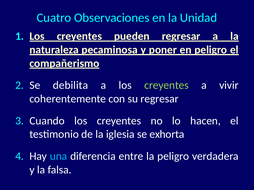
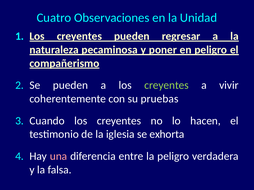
Se debilita: debilita -> pueden (71, 85)
su regresar: regresar -> pruebas (160, 99)
una colour: light blue -> pink (59, 157)
